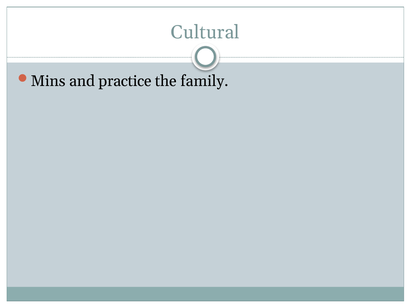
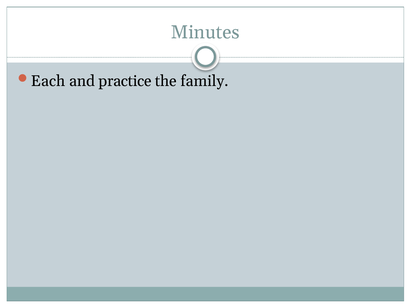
Cultural: Cultural -> Minutes (205, 32)
Mins: Mins -> Each (48, 81)
